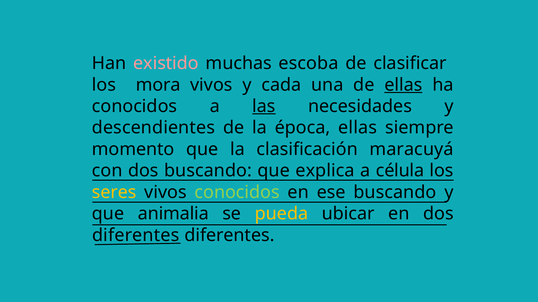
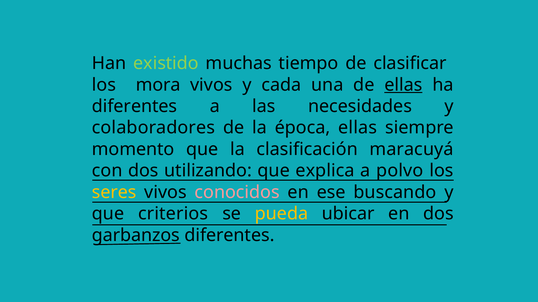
existido colour: pink -> light green (166, 63)
escoba: escoba -> tiempo (309, 63)
conocidos: conocidos -> diferentes (135, 106)
las underline: present -> none (264, 106)
descendientes: descendientes -> colaboradores (153, 128)
dos buscando: buscando -> utilizando (208, 171)
célula: célula -> polvo (400, 171)
conocidos colour: light green -> pink (237, 193)
animalia: animalia -> criterios (173, 214)
diferentes: diferentes -> garbanzos (136, 236)
